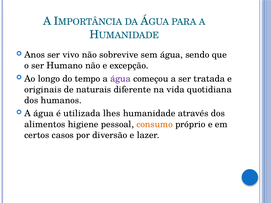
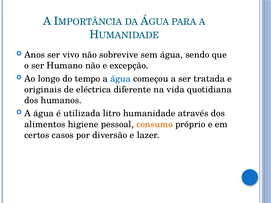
água colour: purple -> blue (121, 79)
naturais: naturais -> eléctrica (94, 90)
lhes: lhes -> litro (112, 114)
